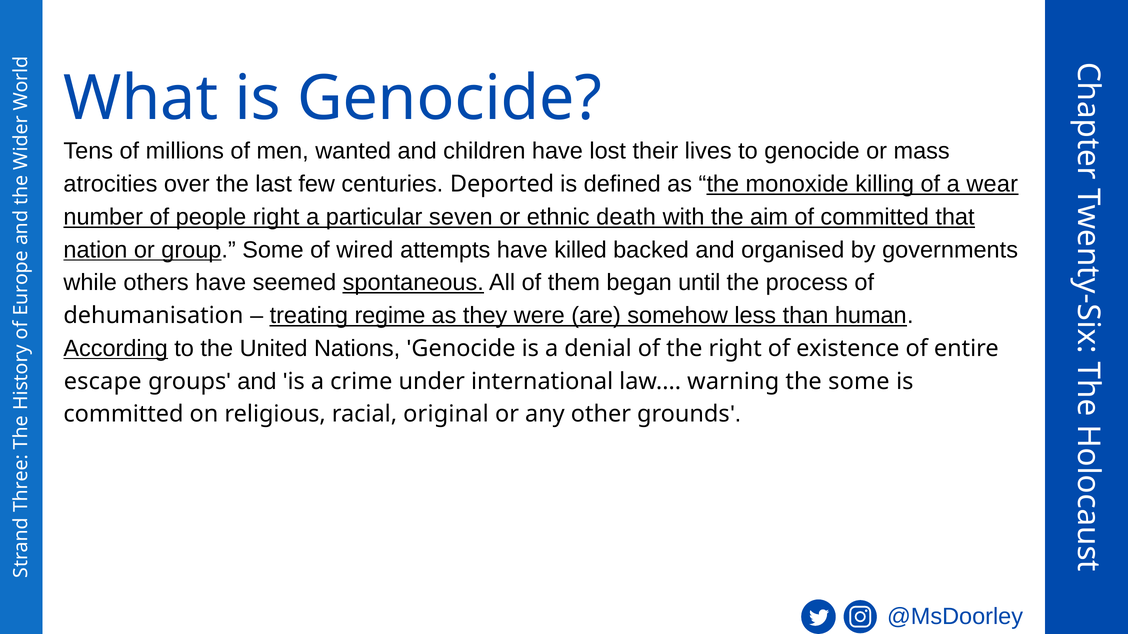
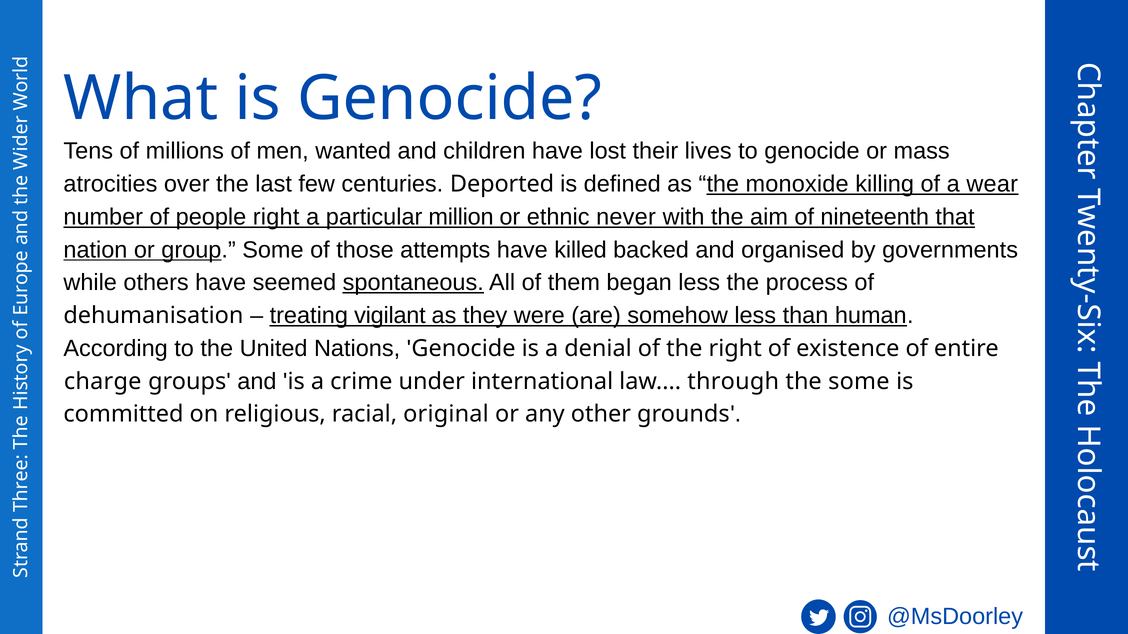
seven: seven -> million (461, 217)
death: death -> never (626, 217)
of committed: committed -> nineteenth (875, 217)
wired: wired -> those (365, 250)
began until: until -> less (699, 283)
regime: regime -> vigilant (390, 316)
According underline: present -> none (116, 349)
escape: escape -> charge (103, 382)
warning: warning -> through (733, 382)
